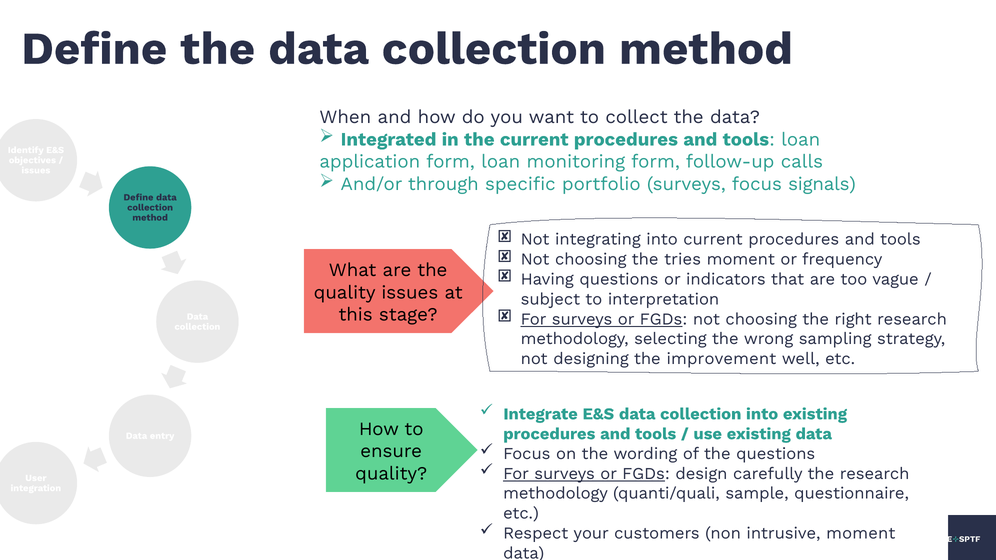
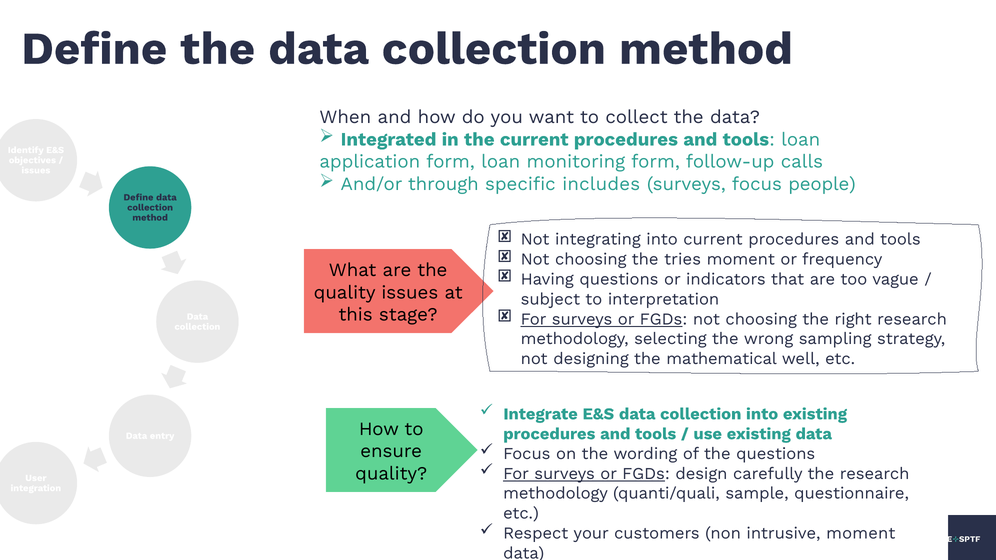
portfolio: portfolio -> includes (601, 184)
signals: signals -> people (822, 184)
improvement: improvement -> mathematical (722, 359)
